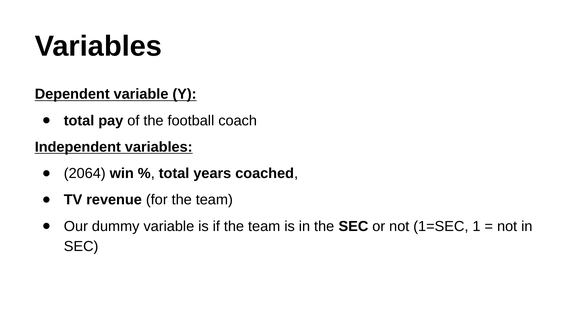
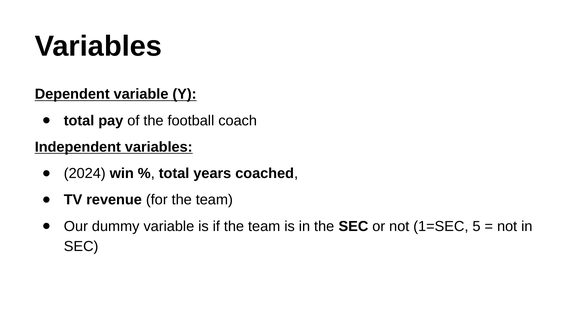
2064: 2064 -> 2024 (85, 174)
1: 1 -> 5 (477, 226)
